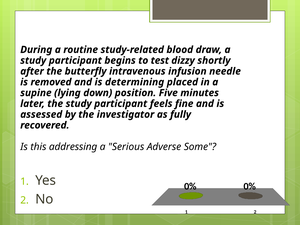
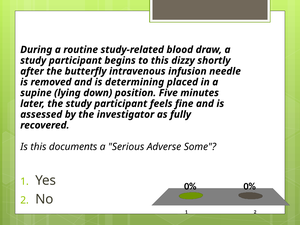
to test: test -> this (160, 60)
addressing: addressing -> documents (73, 147)
